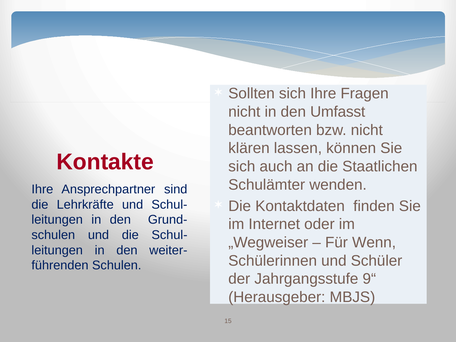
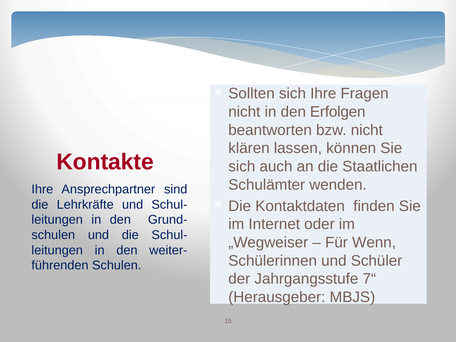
Umfasst: Umfasst -> Erfolgen (338, 112)
9“: 9“ -> 7“ (369, 279)
